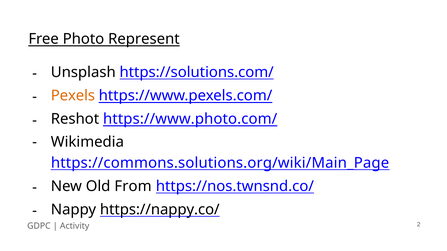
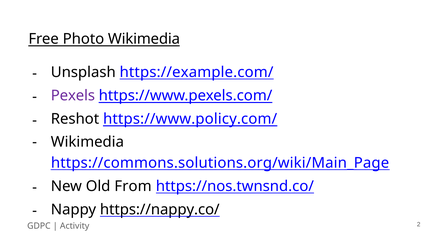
Photo Represent: Represent -> Wikimedia (144, 39)
https://solutions.com/: https://solutions.com/ -> https://example.com/ (197, 72)
Pexels colour: orange -> purple (73, 96)
https://www.photo.com/: https://www.photo.com/ -> https://www.policy.com/ (190, 119)
